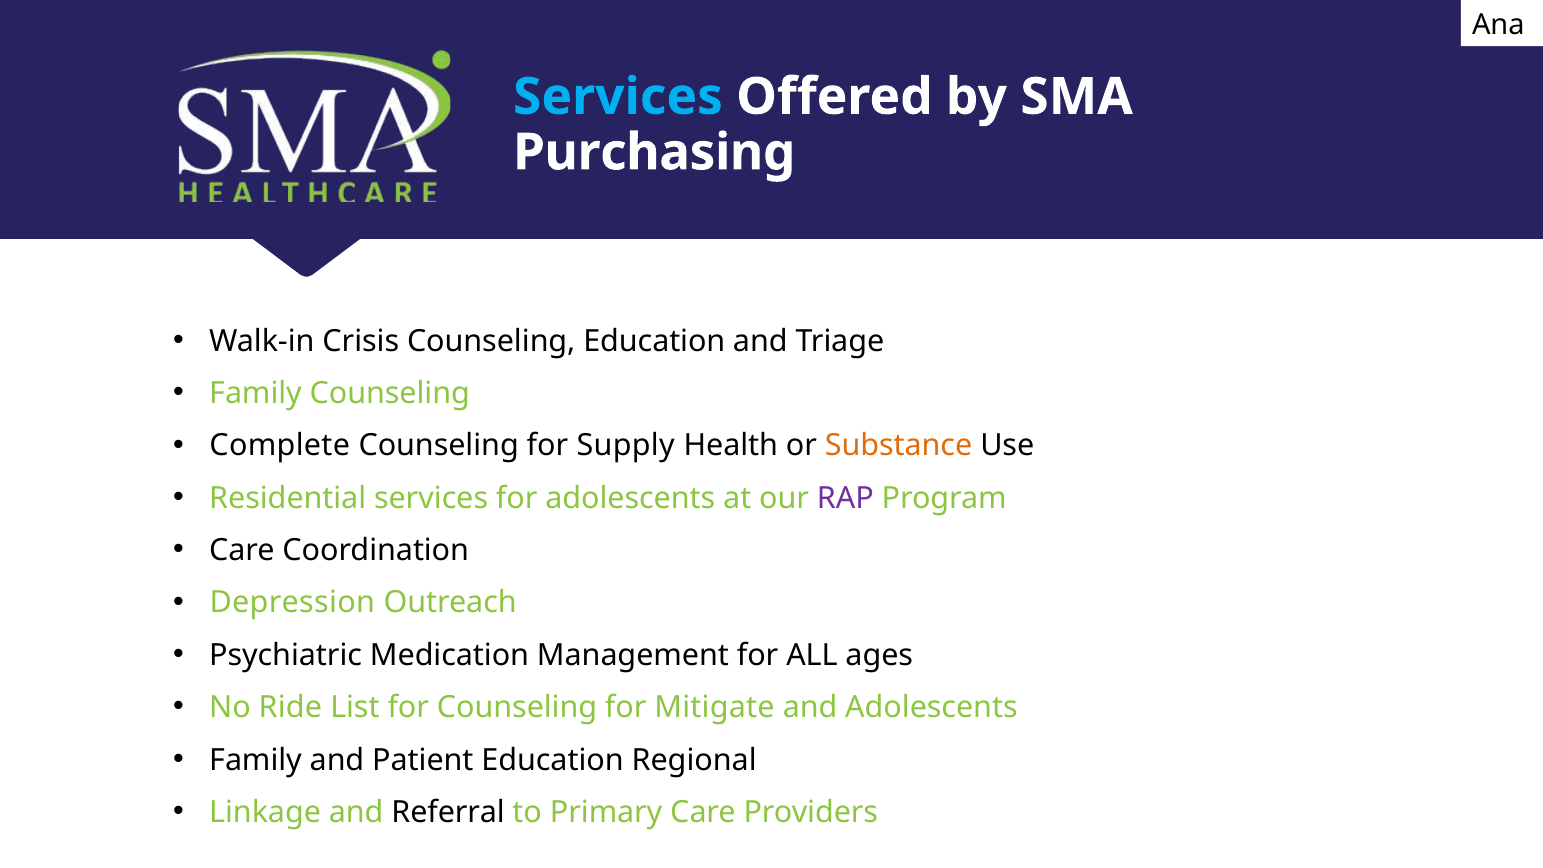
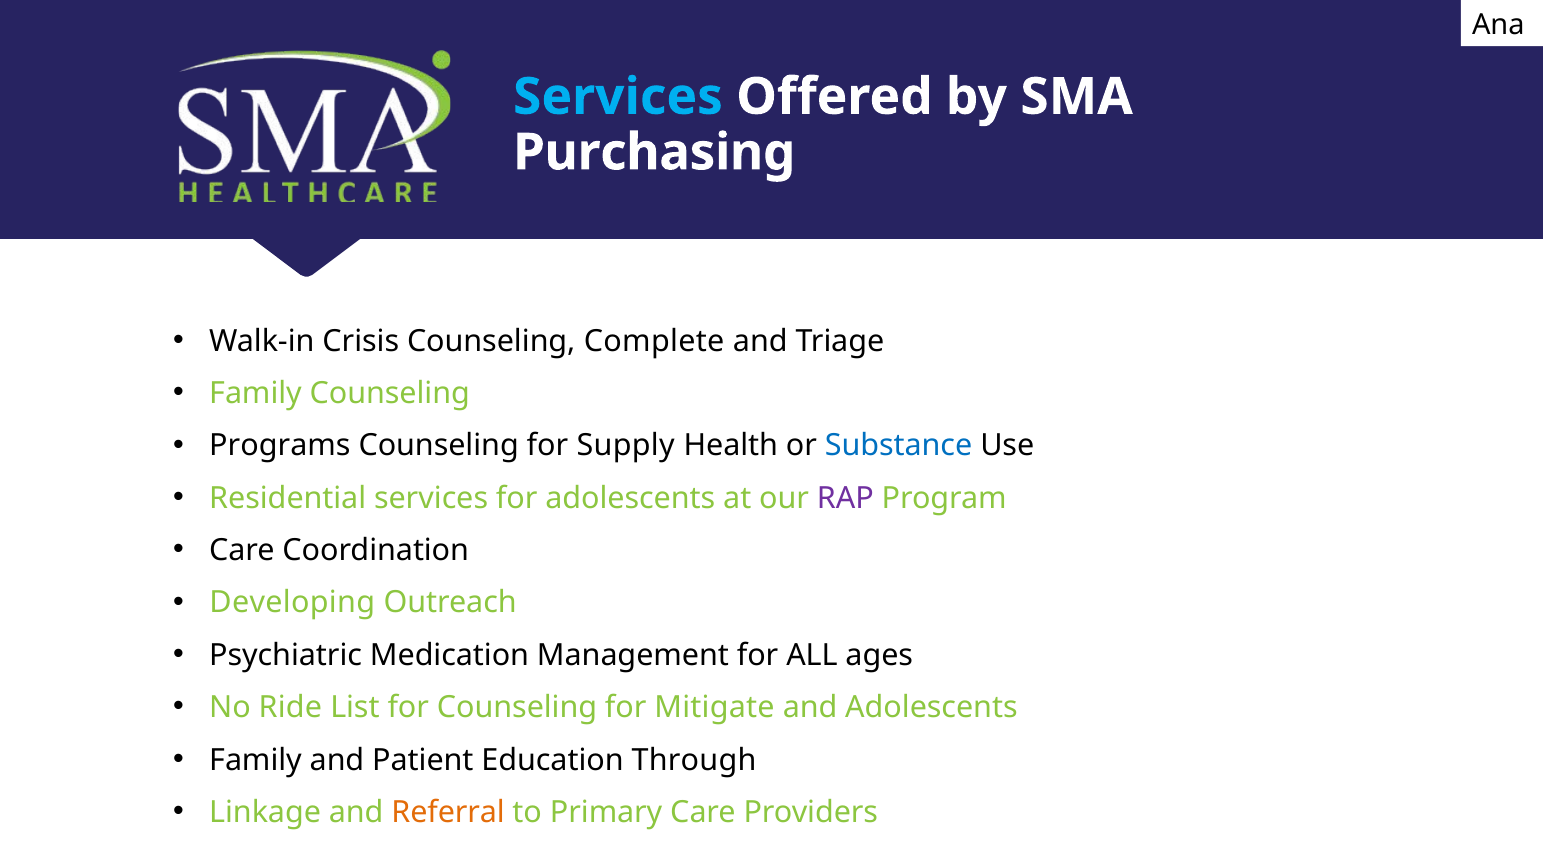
Counseling Education: Education -> Complete (654, 341)
Complete: Complete -> Programs (280, 446)
Substance colour: orange -> blue (899, 446)
Depression: Depression -> Developing (292, 603)
Regional: Regional -> Through (694, 760)
Referral colour: black -> orange (448, 812)
